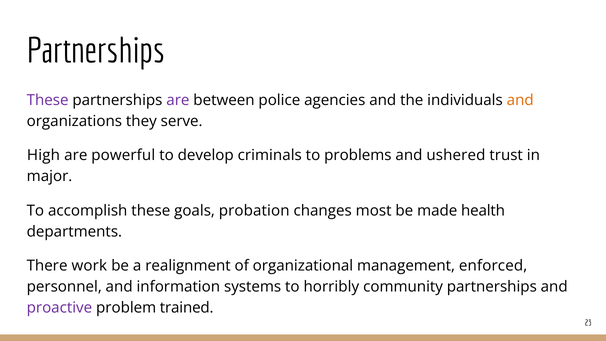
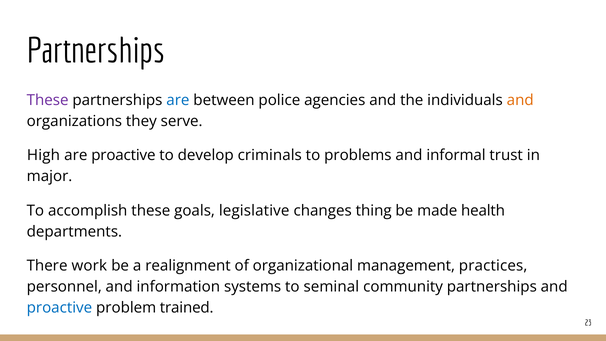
are colour: purple -> blue (178, 100)
are powerful: powerful -> proactive (123, 155)
ushered: ushered -> informal (456, 155)
probation: probation -> legislative (254, 211)
most: most -> thing (374, 211)
enforced: enforced -> practices (493, 266)
horribly: horribly -> seminal (331, 287)
proactive colour: purple -> blue (59, 308)
